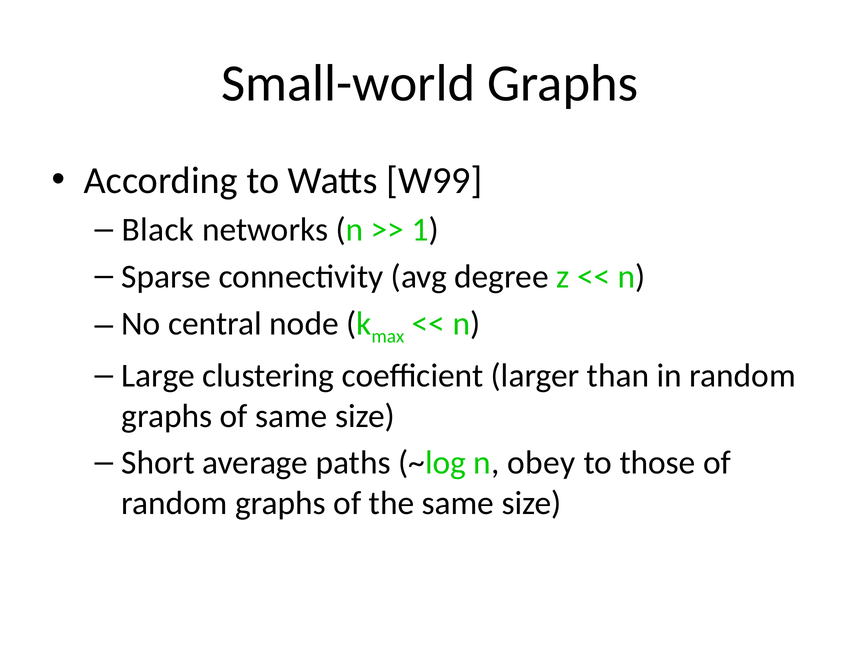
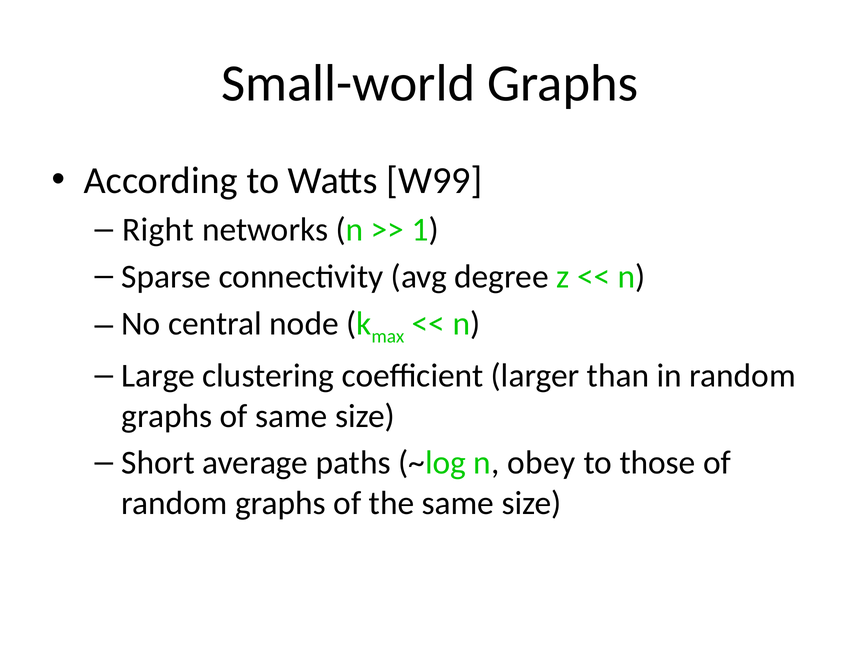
Black: Black -> Right (158, 230)
